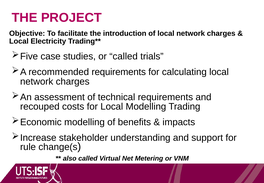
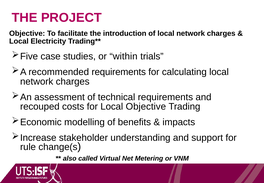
or called: called -> within (124, 56)
Local Modelling: Modelling -> Objective (146, 106)
